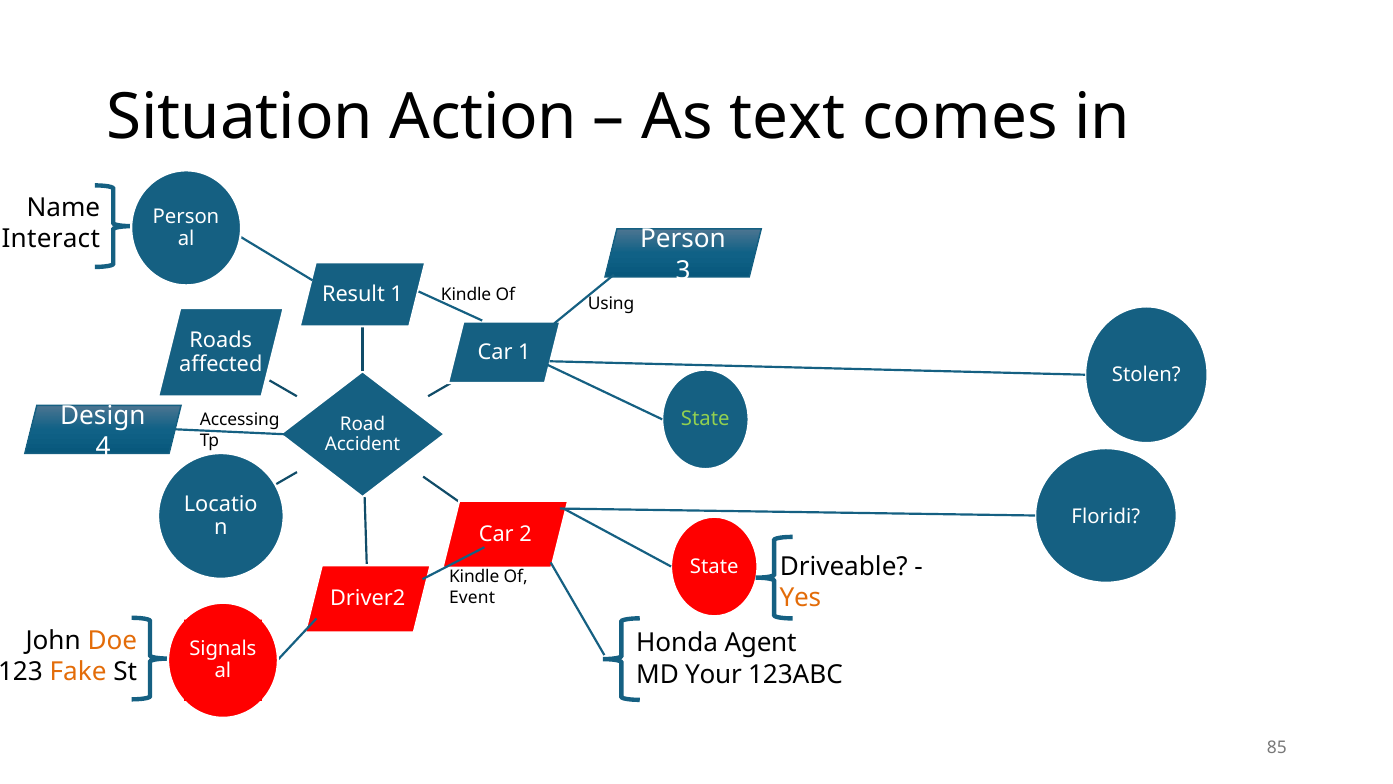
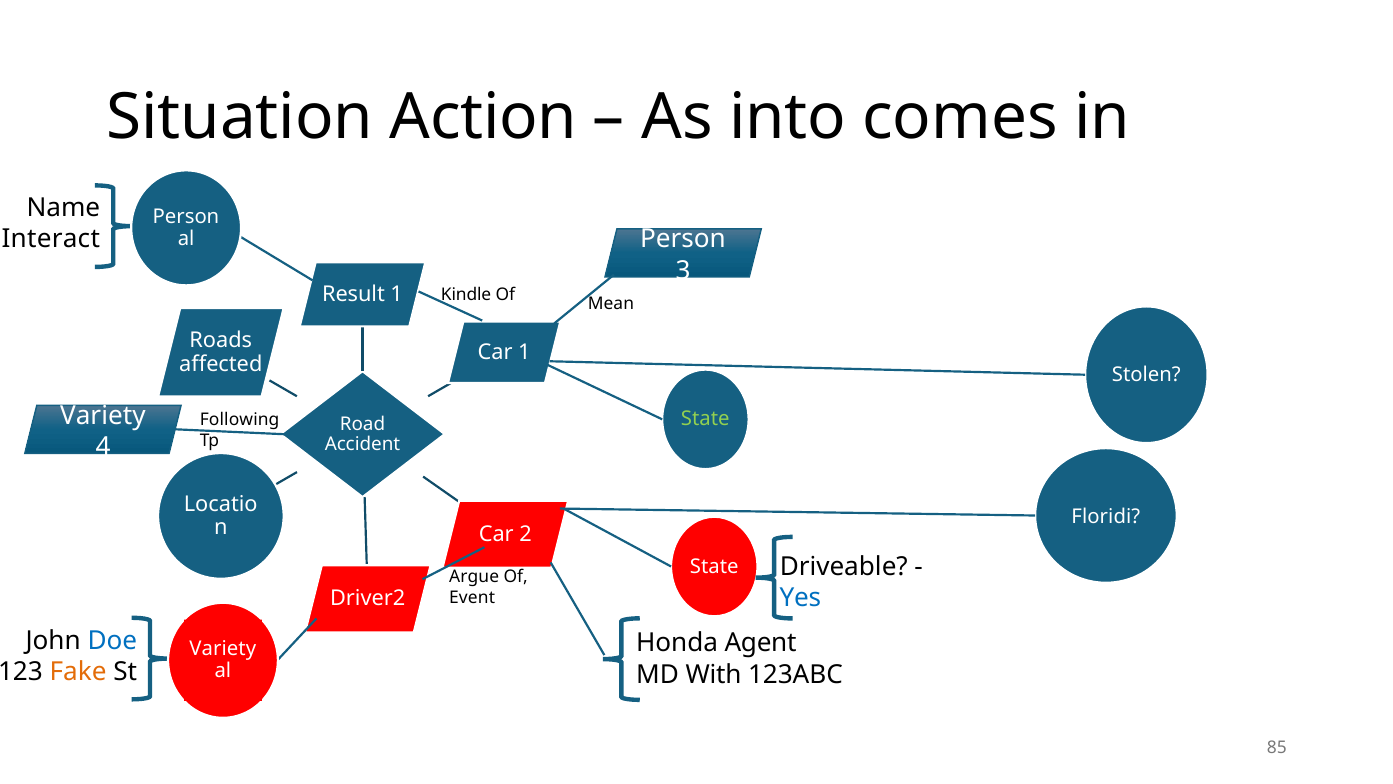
text: text -> into (788, 117)
Using: Using -> Mean (611, 303)
Design: Design -> Variety (103, 415)
Accessing: Accessing -> Following (240, 420)
Kindle: Kindle -> Argue (474, 577)
Yes colour: orange -> blue (800, 597)
Doe colour: orange -> blue (112, 640)
Signals: Signals -> Variety (223, 649)
Your: Your -> With (713, 674)
